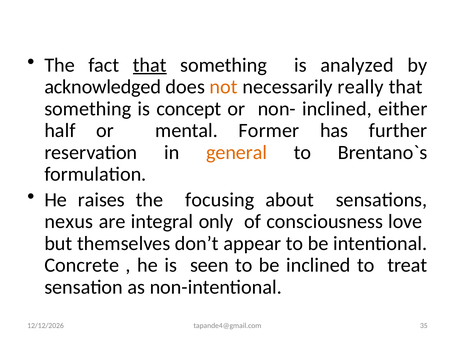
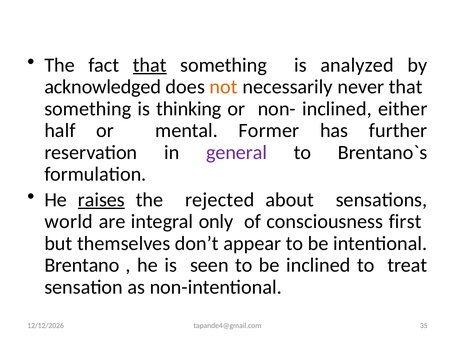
really: really -> never (361, 87)
concept: concept -> thinking (189, 109)
general colour: orange -> purple (237, 153)
raises underline: none -> present (101, 200)
focusing: focusing -> rejected (220, 200)
nexus: nexus -> world (69, 222)
love: love -> first (405, 222)
Concrete: Concrete -> Brentano (82, 265)
